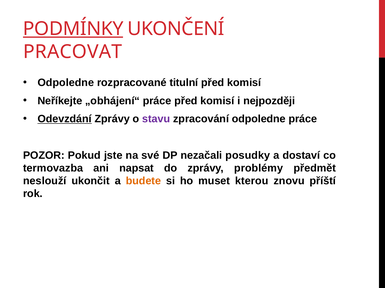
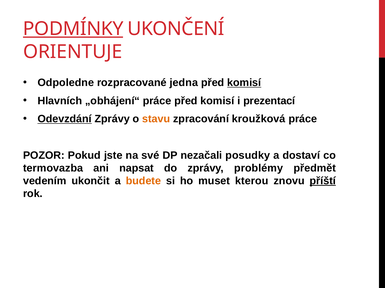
PRACOVAT: PRACOVAT -> ORIENTUJE (73, 52)
titulní: titulní -> jedna (184, 83)
komisí underline: none -> present (244, 83)
Neříkejte: Neříkejte -> Hlavních (60, 101)
nejpozději: nejpozději -> prezentací (269, 101)
stavu colour: purple -> orange (156, 119)
zpracování odpoledne: odpoledne -> kroužková (259, 119)
neslouží: neslouží -> vedením (45, 181)
příští underline: none -> present (323, 181)
